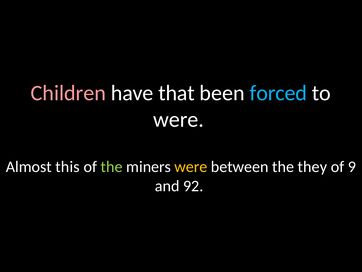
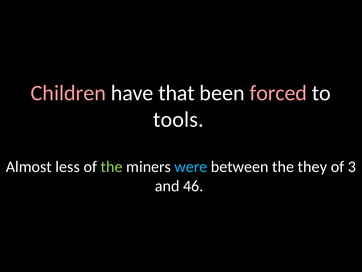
forced colour: light blue -> pink (278, 93)
were: were -> tools (178, 119)
this: this -> less (68, 166)
were colour: yellow -> light blue (191, 166)
9: 9 -> 3 (352, 166)
92: 92 -> 46 (193, 186)
